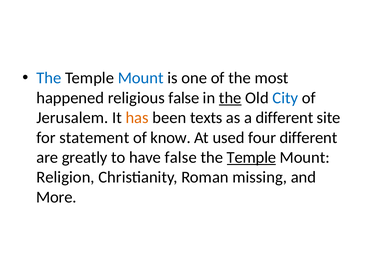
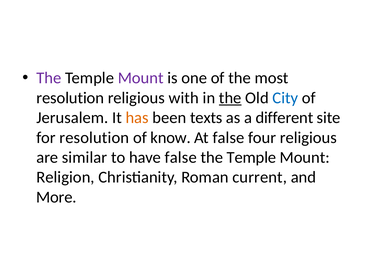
The colour: blue -> purple (49, 78)
Mount colour: blue -> purple (141, 78)
happened: happened -> resolution (70, 98)
religious false: false -> with (184, 98)
for statement: statement -> resolution (94, 138)
At used: used -> false (228, 138)
four different: different -> religious (308, 138)
greatly: greatly -> similar (85, 158)
Temple underline: present -> none (251, 158)
missing: missing -> current (260, 178)
